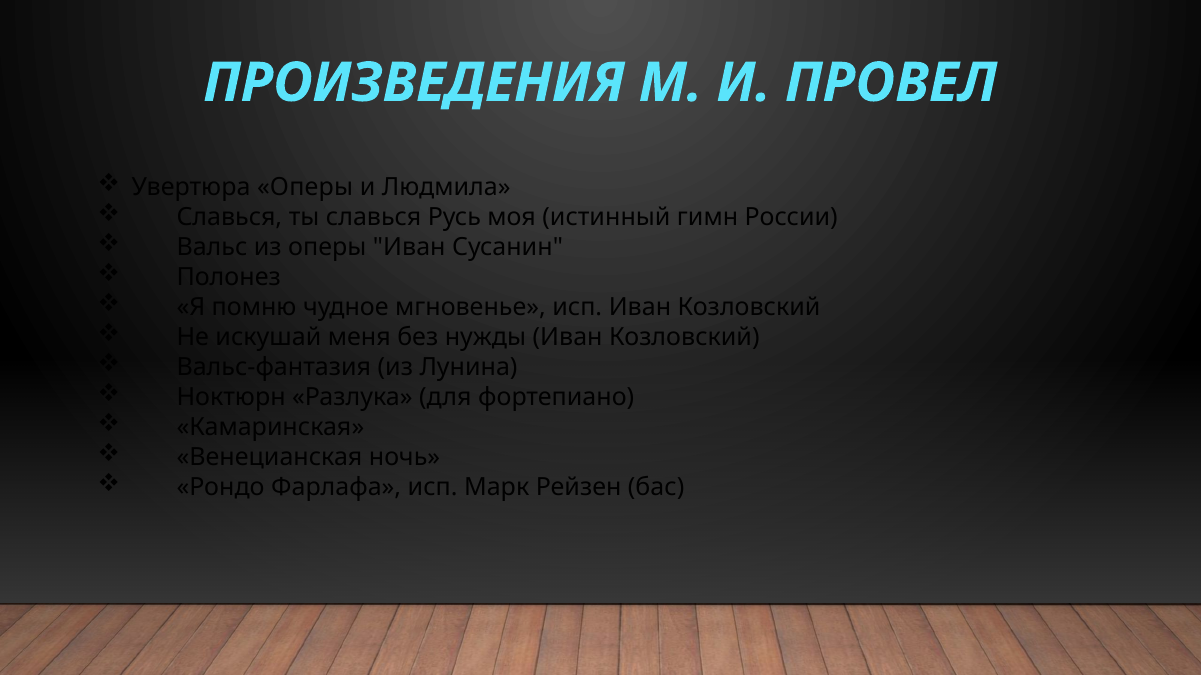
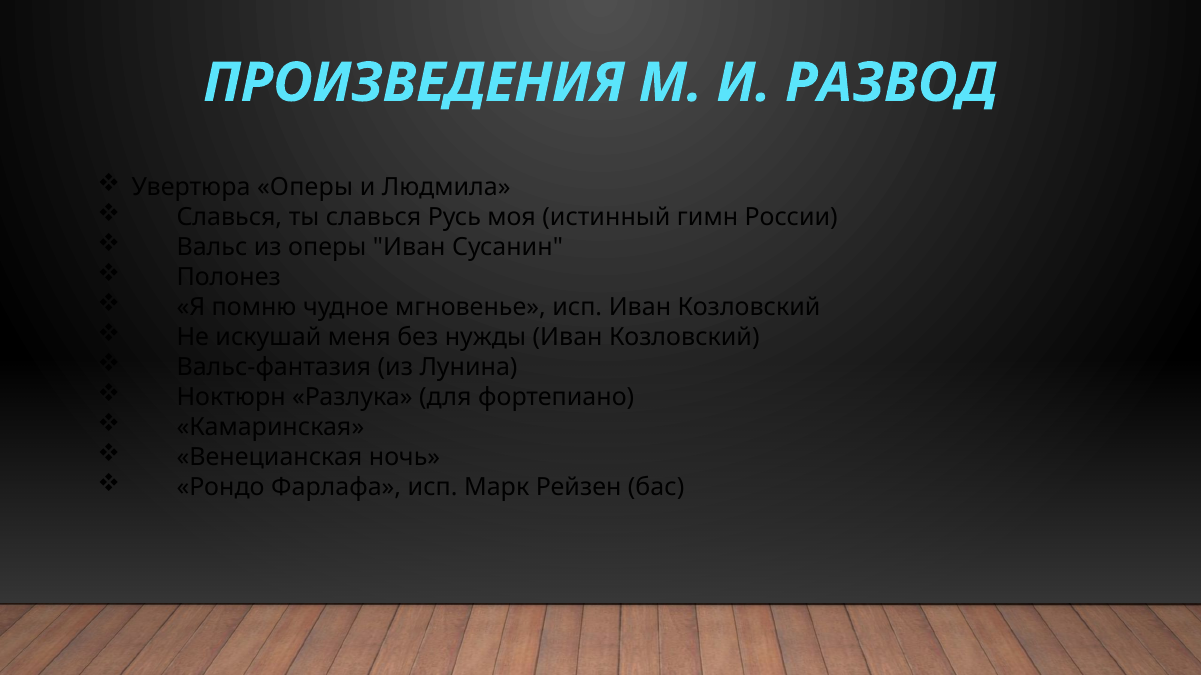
ПРОВЕЛ: ПРОВЕЛ -> РАЗВОД (891, 83)
